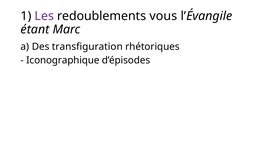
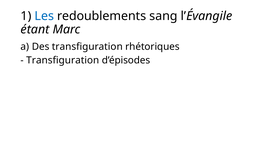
Les colour: purple -> blue (44, 16)
vous: vous -> sang (163, 16)
Iconographique: Iconographique -> Transfiguration (63, 60)
